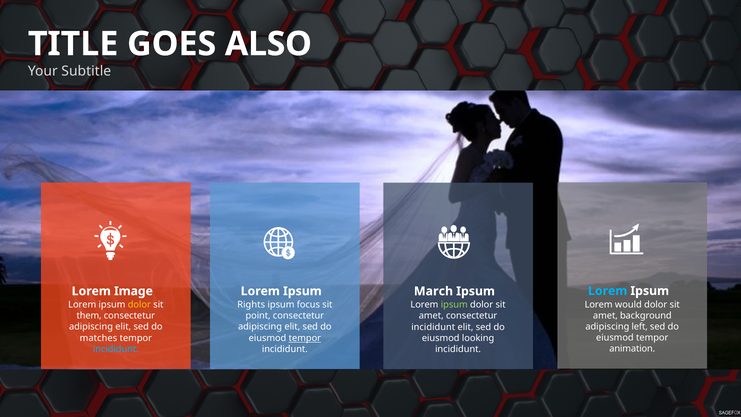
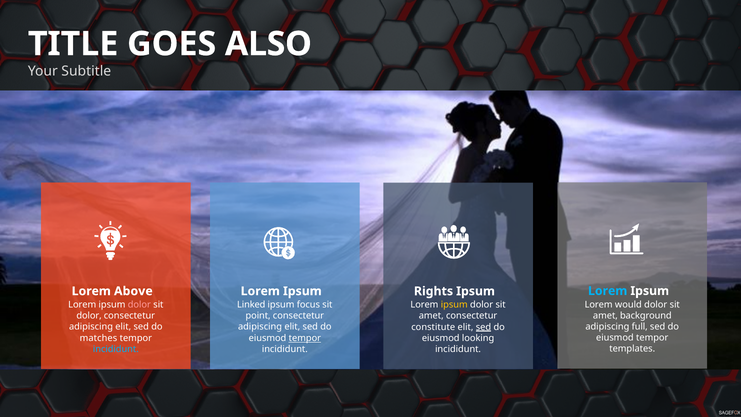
Image: Image -> Above (133, 291)
March: March -> Rights (433, 291)
dolor colour: yellow -> pink (139, 305)
Rights: Rights -> Linked (251, 305)
ipsum colour: light green -> yellow (454, 305)
them: them -> dolor (89, 316)
left: left -> full (640, 327)
incididunt: incididunt -> constitute (433, 327)
sed underline: none -> present (483, 327)
animation: animation -> templates (632, 349)
